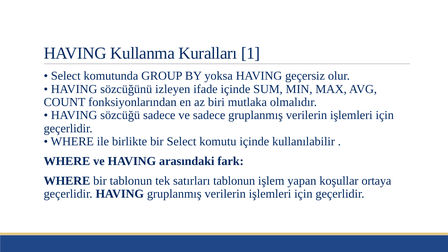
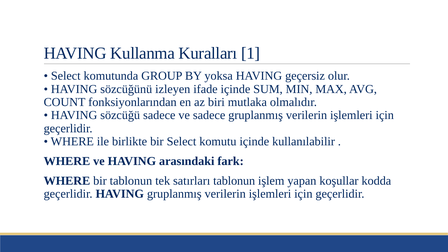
ortaya: ortaya -> kodda (376, 181)
